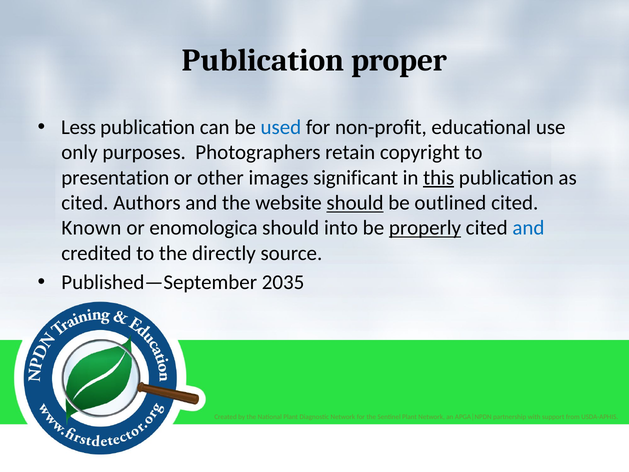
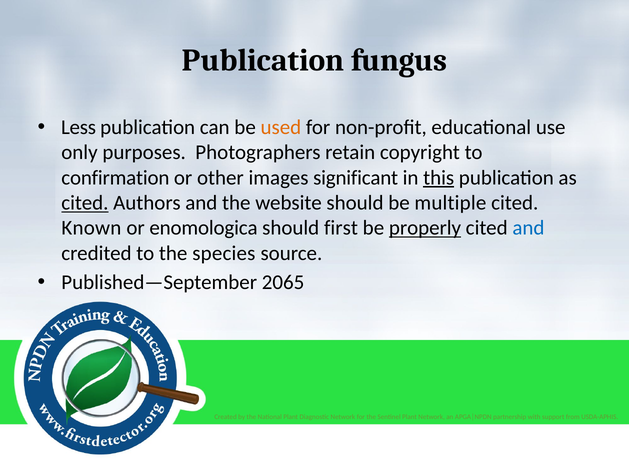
proper: proper -> fungus (399, 60)
used colour: blue -> orange (281, 127)
presentation: presentation -> confirmation (115, 178)
cited underline: none -> present (85, 203)
should underline: present -> none (355, 203)
outlined: outlined -> multiple (450, 203)
into: into -> first (341, 228)
directly: directly -> species (224, 253)
2035: 2035 -> 2065 (283, 282)
